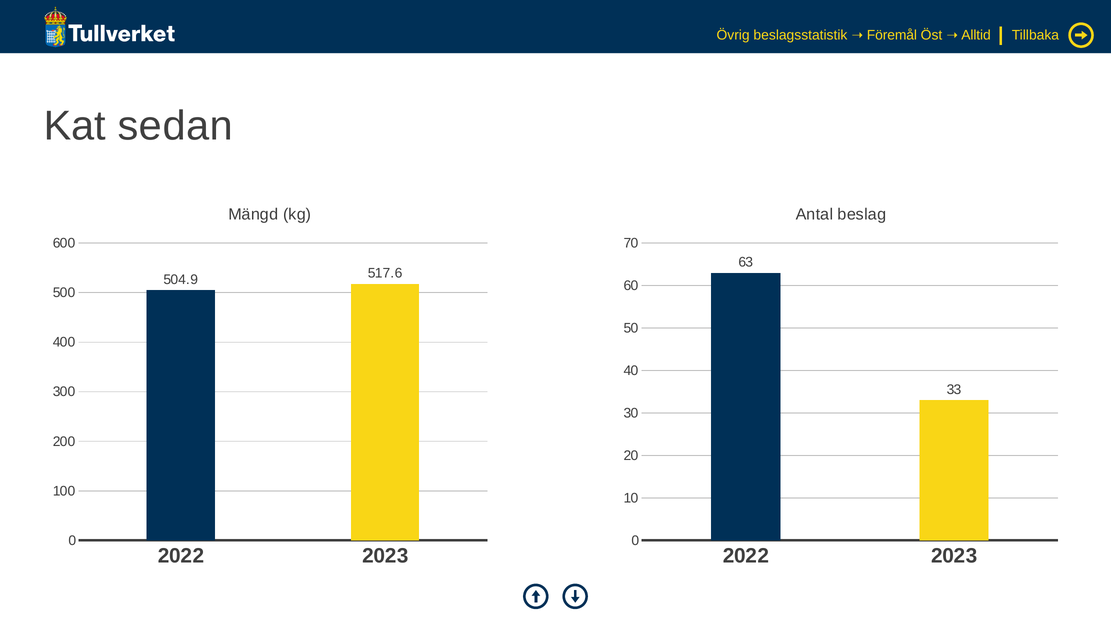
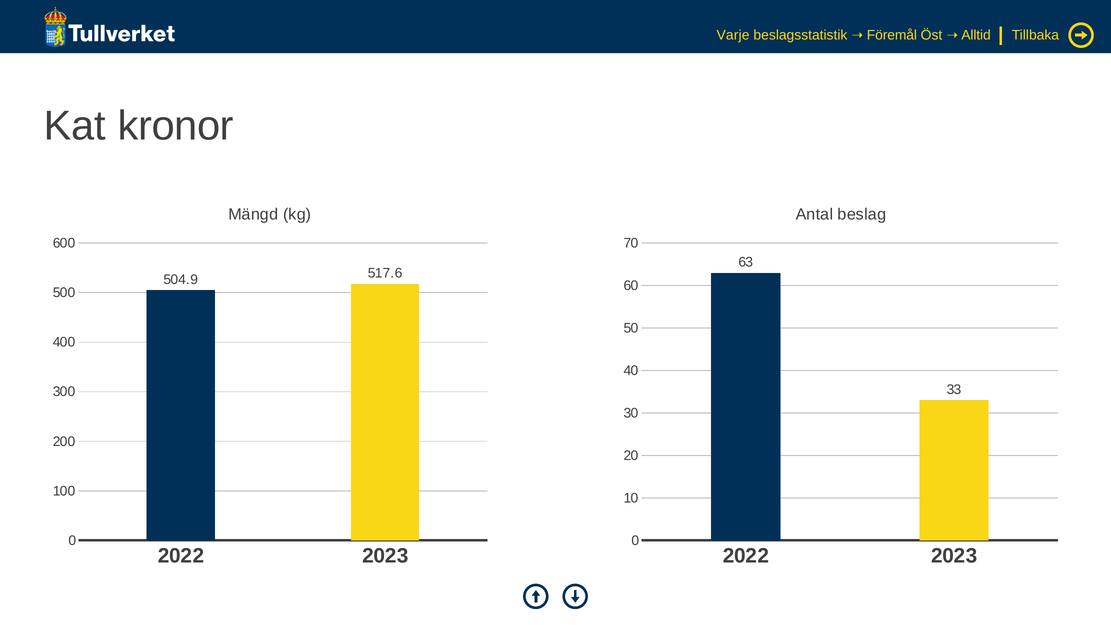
Övrig: Övrig -> Varje (733, 35)
sedan: sedan -> kronor (176, 126)
